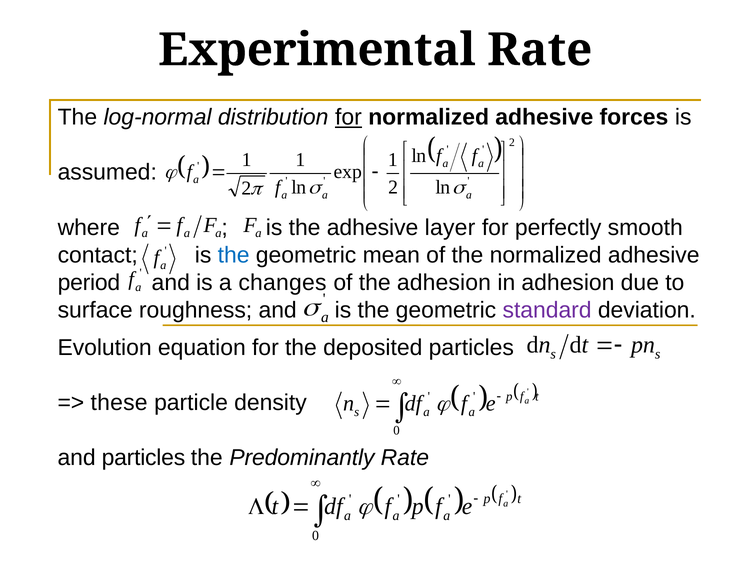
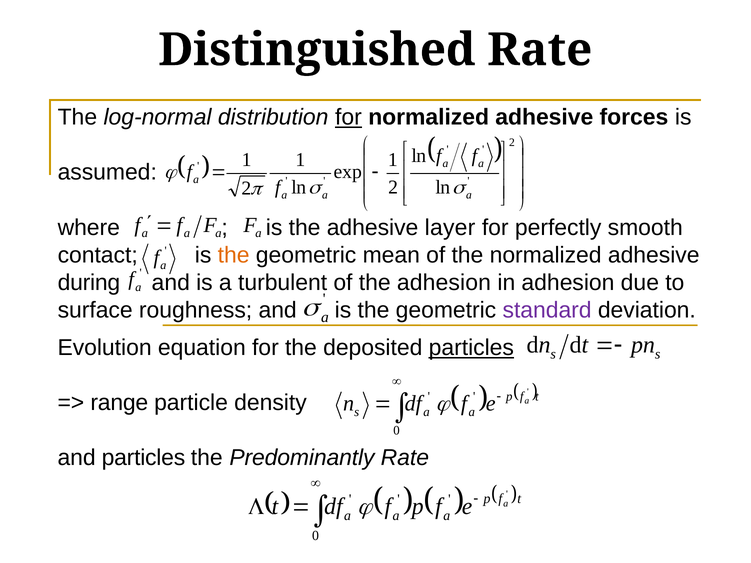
Experimental: Experimental -> Distinguished (317, 50)
the colour: blue -> orange (234, 255)
period: period -> during (89, 283)
changes: changes -> turbulent (283, 283)
particles underline: none -> present (471, 348)
these: these -> range (119, 403)
